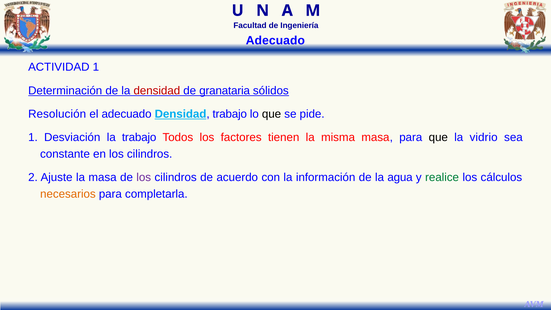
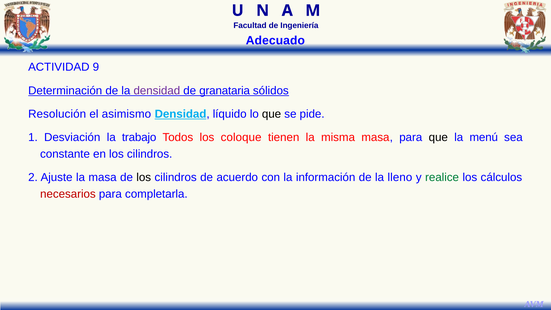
ACTIVIDAD 1: 1 -> 9 (96, 67)
densidad colour: red -> purple (157, 91)
el adecuado: adecuado -> asimismo (126, 114)
Densidad trabajo: trabajo -> líquido (230, 114)
factores: factores -> coloque (241, 137)
vidrio: vidrio -> menú (484, 137)
los colour: purple -> black (144, 177)
agua: agua -> lleno (400, 177)
necesarios colour: orange -> red (68, 194)
